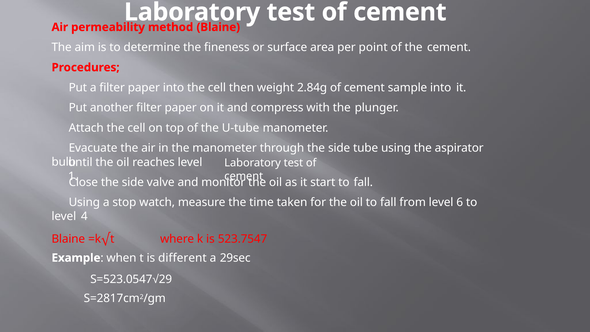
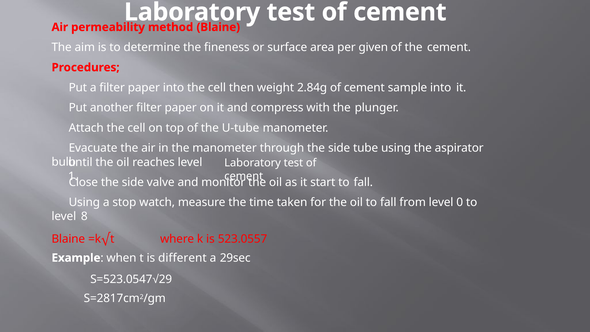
point: point -> given (373, 47)
6: 6 -> 0 (460, 202)
4: 4 -> 8 (84, 216)
523.7547: 523.7547 -> 523.0557 (243, 239)
